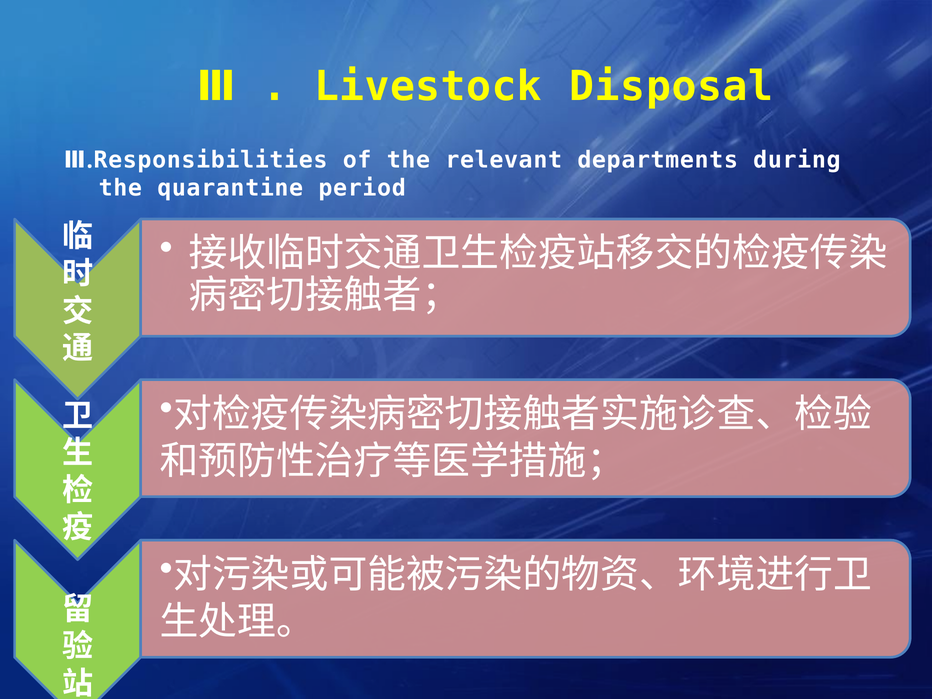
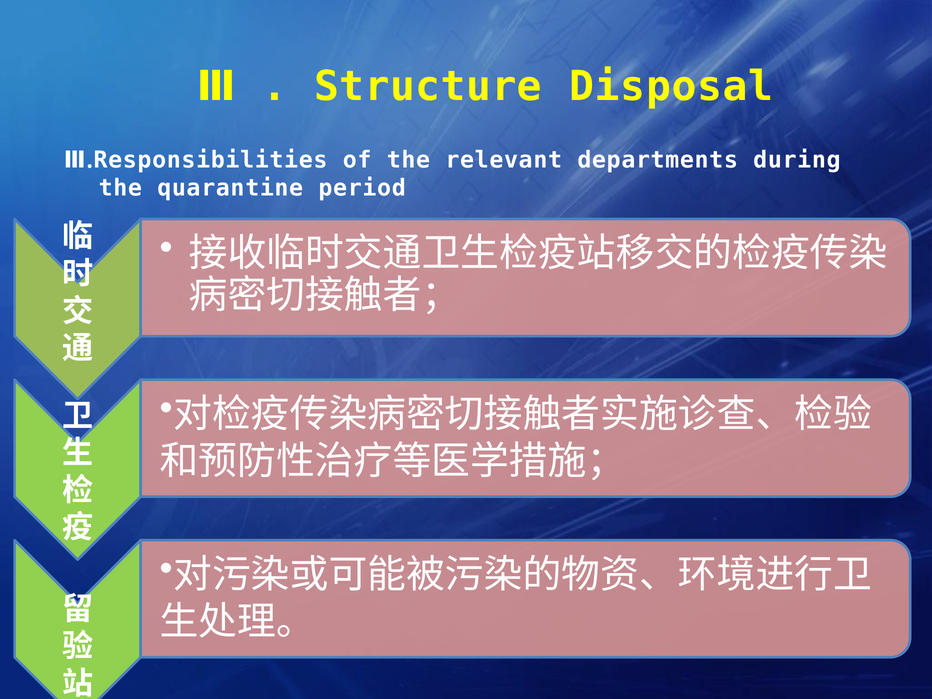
Livestock: Livestock -> Structure (428, 87)
